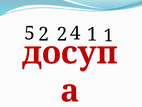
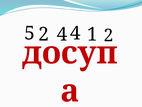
2 2: 2 -> 4 (62, 34)
1 1: 1 -> 2 (108, 35)
